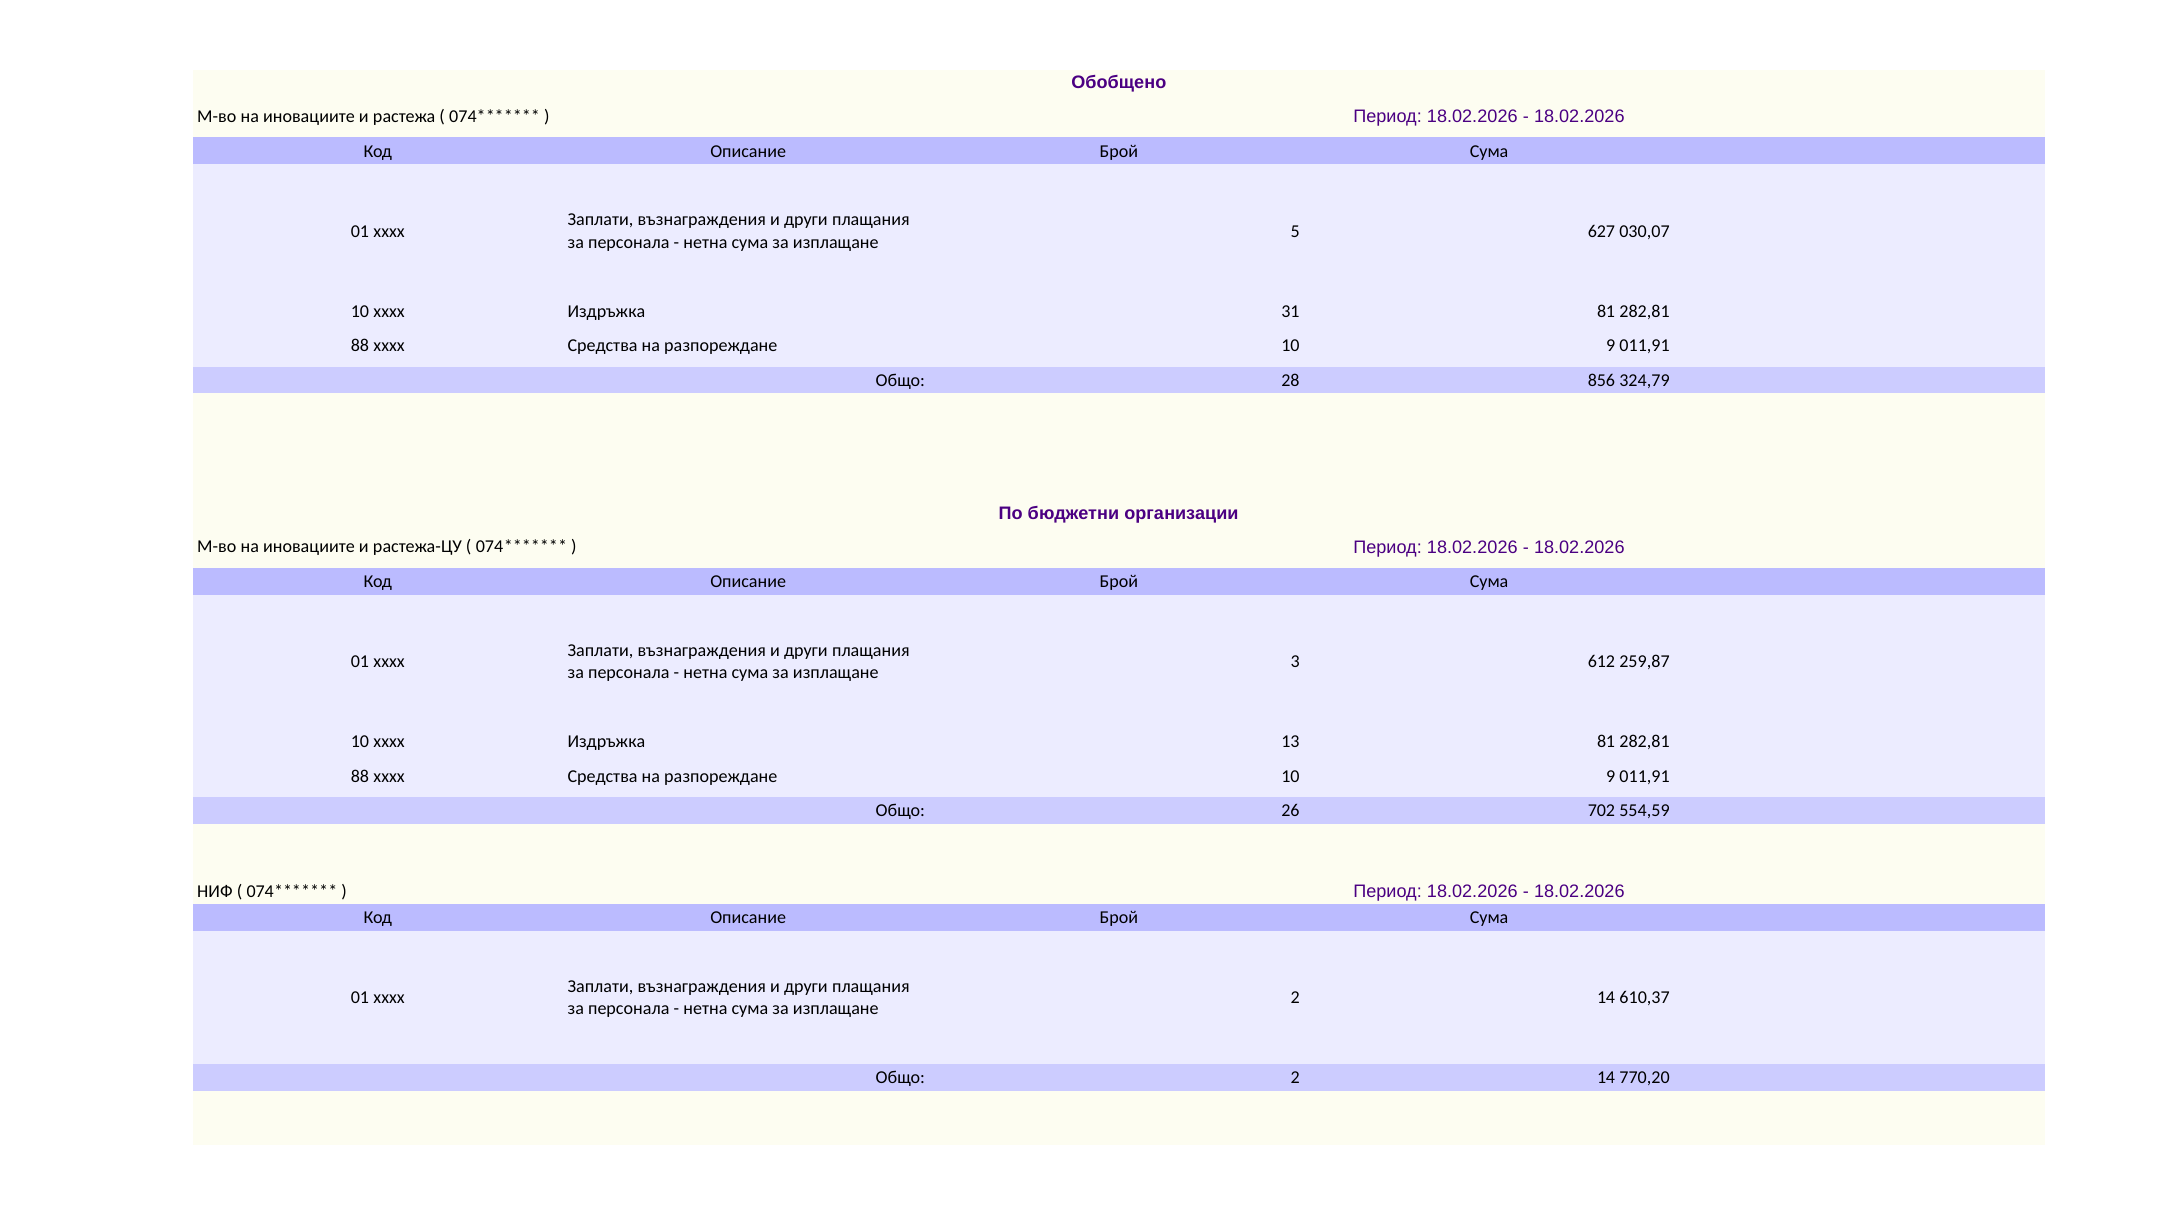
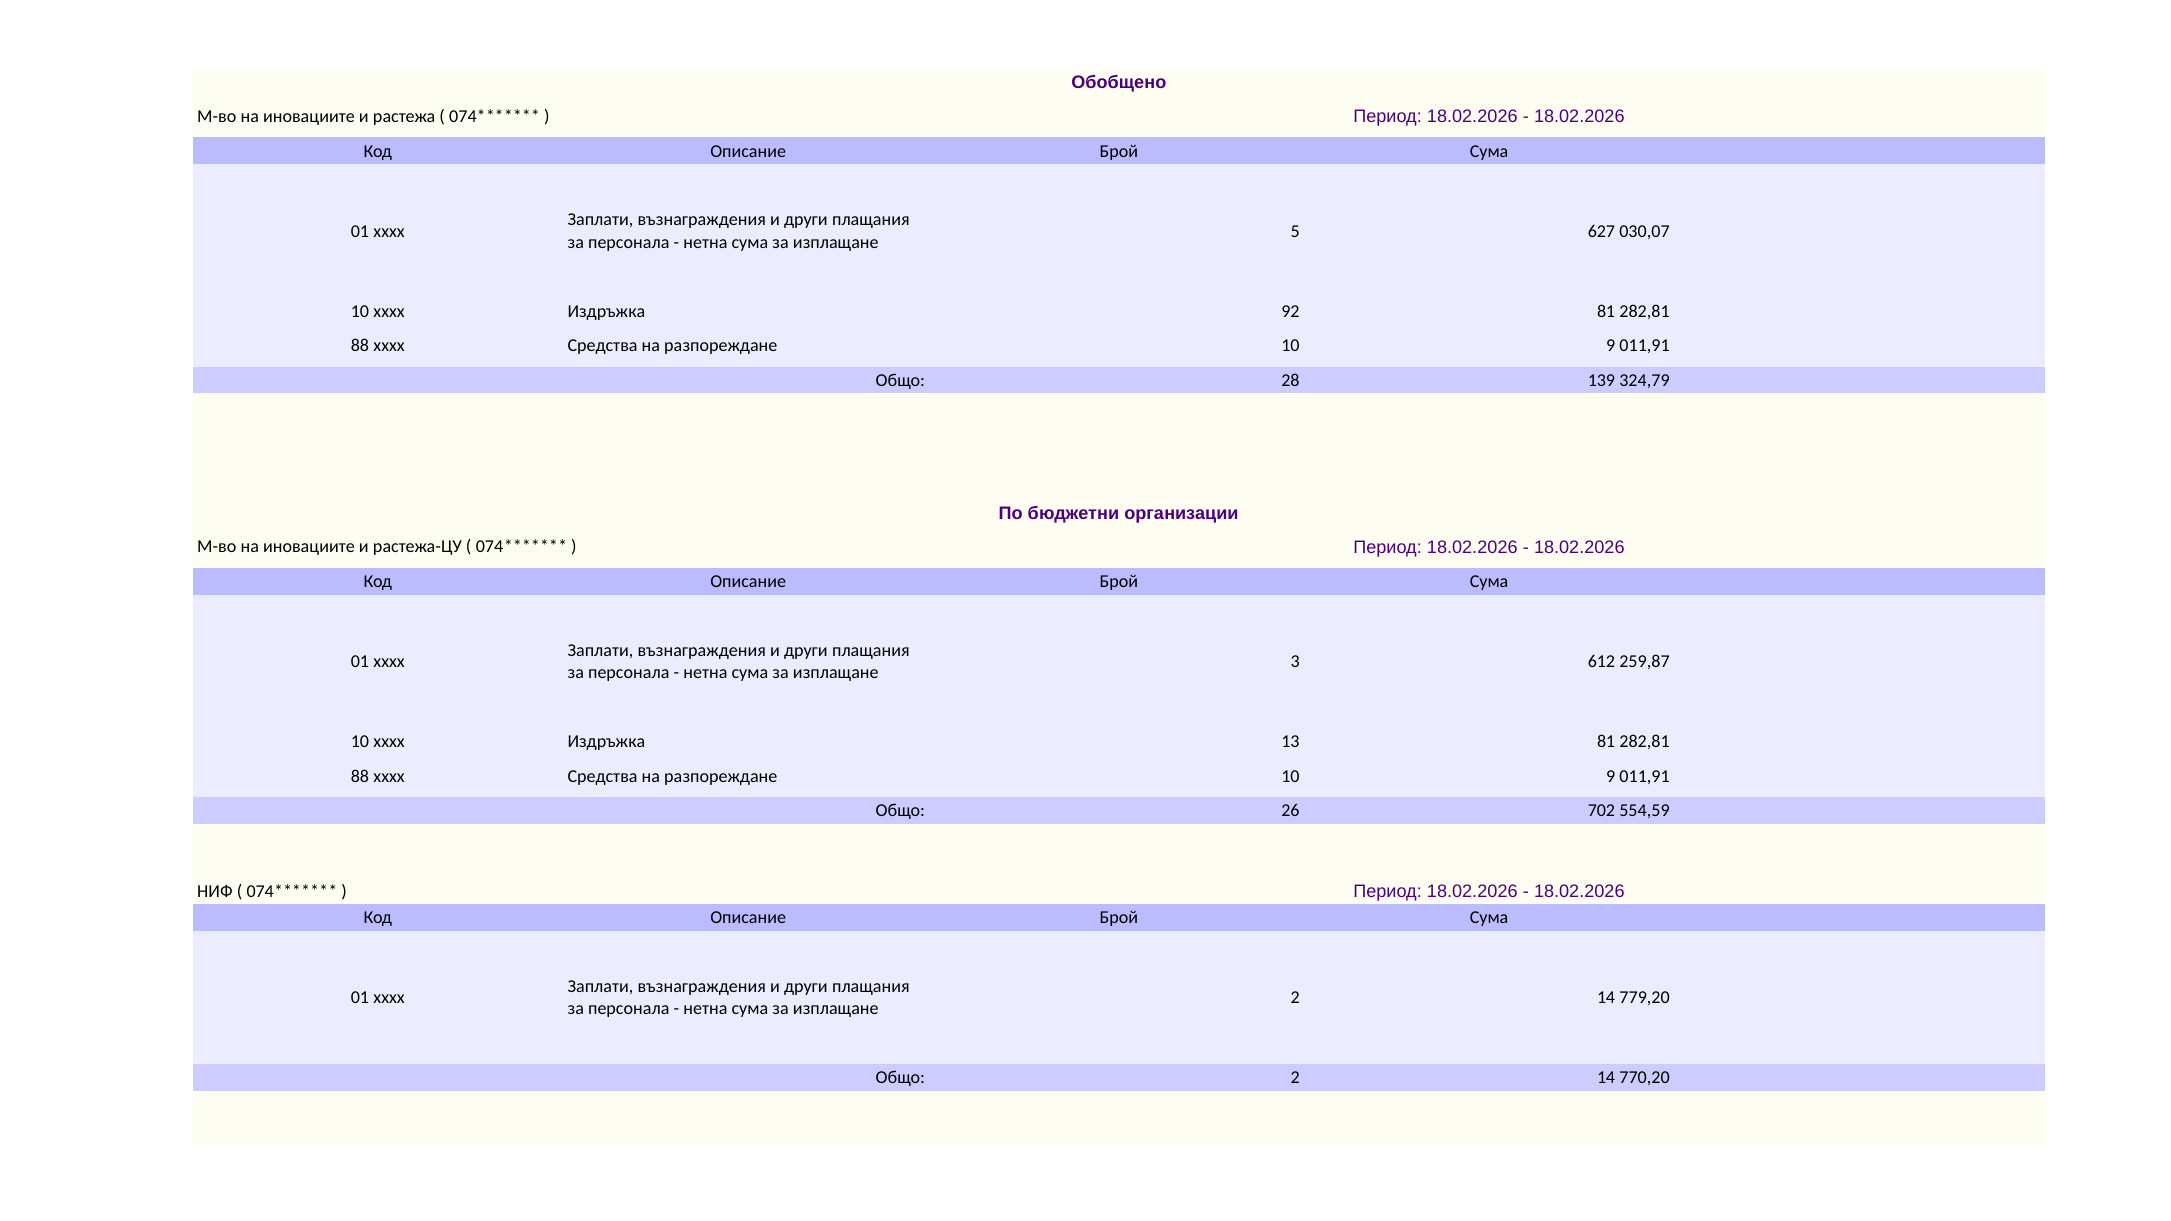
31: 31 -> 92 (1290, 311)
856: 856 -> 139 (1601, 380)
610,37: 610,37 -> 779,20 (1645, 998)
